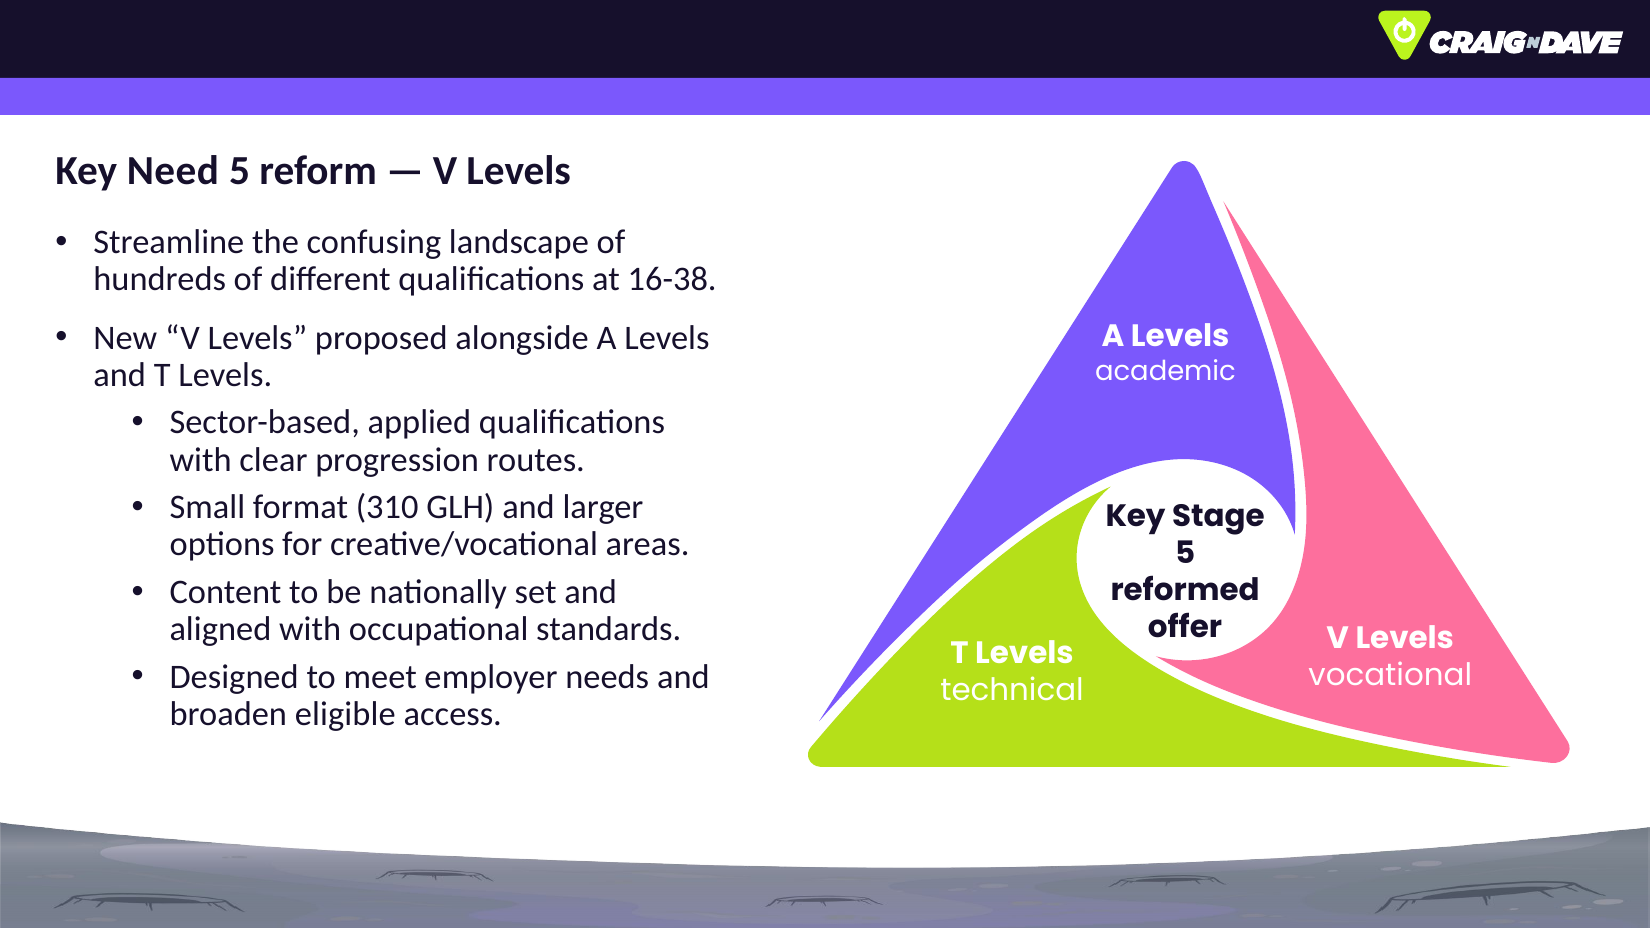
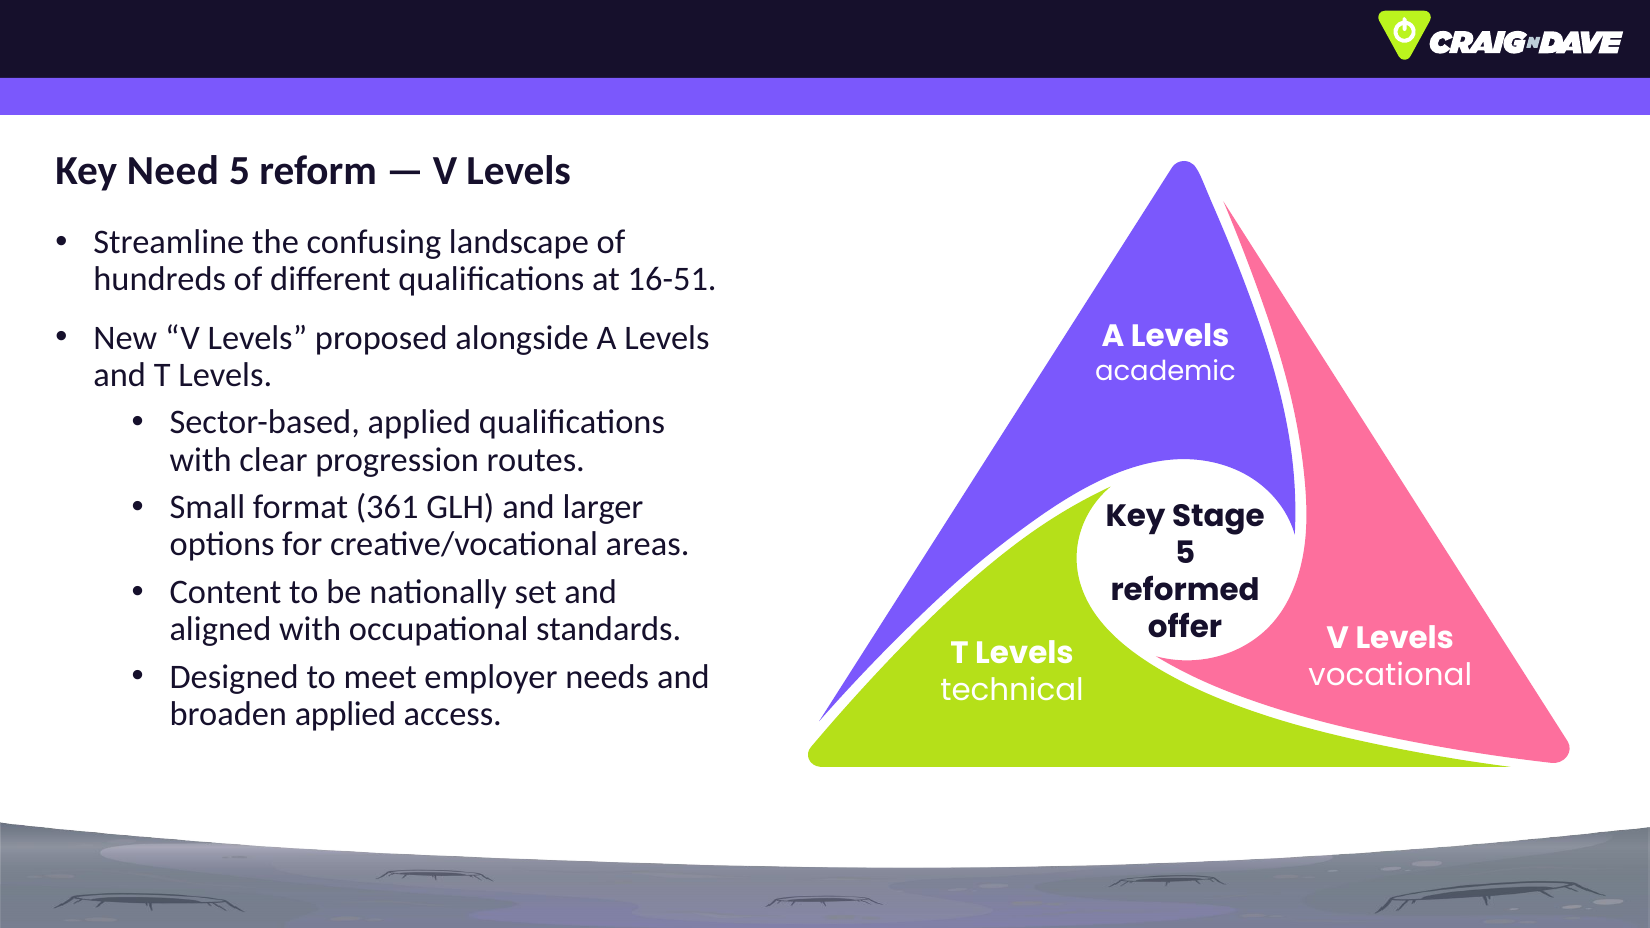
16-38: 16-38 -> 16-51 (672, 280)
310: 310 -> 361 (387, 507)
broaden eligible: eligible -> applied (345, 714)
